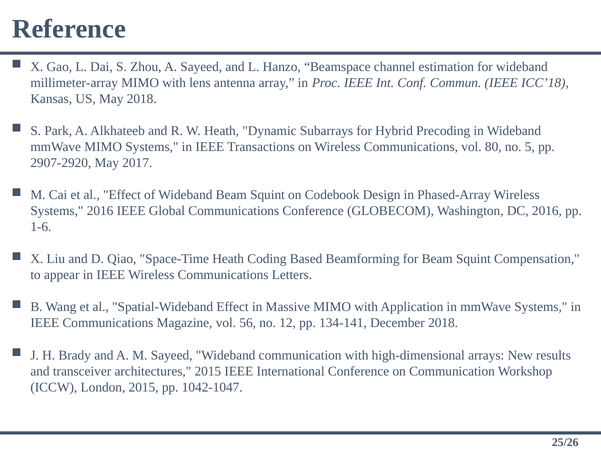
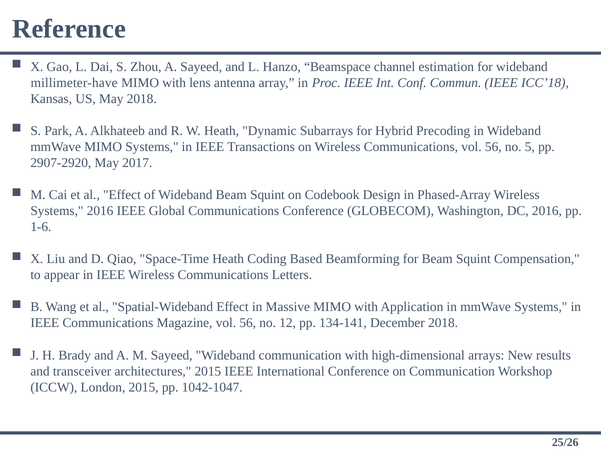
millimeter-array: millimeter-array -> millimeter-have (74, 83)
Communications vol 80: 80 -> 56 (493, 147)
